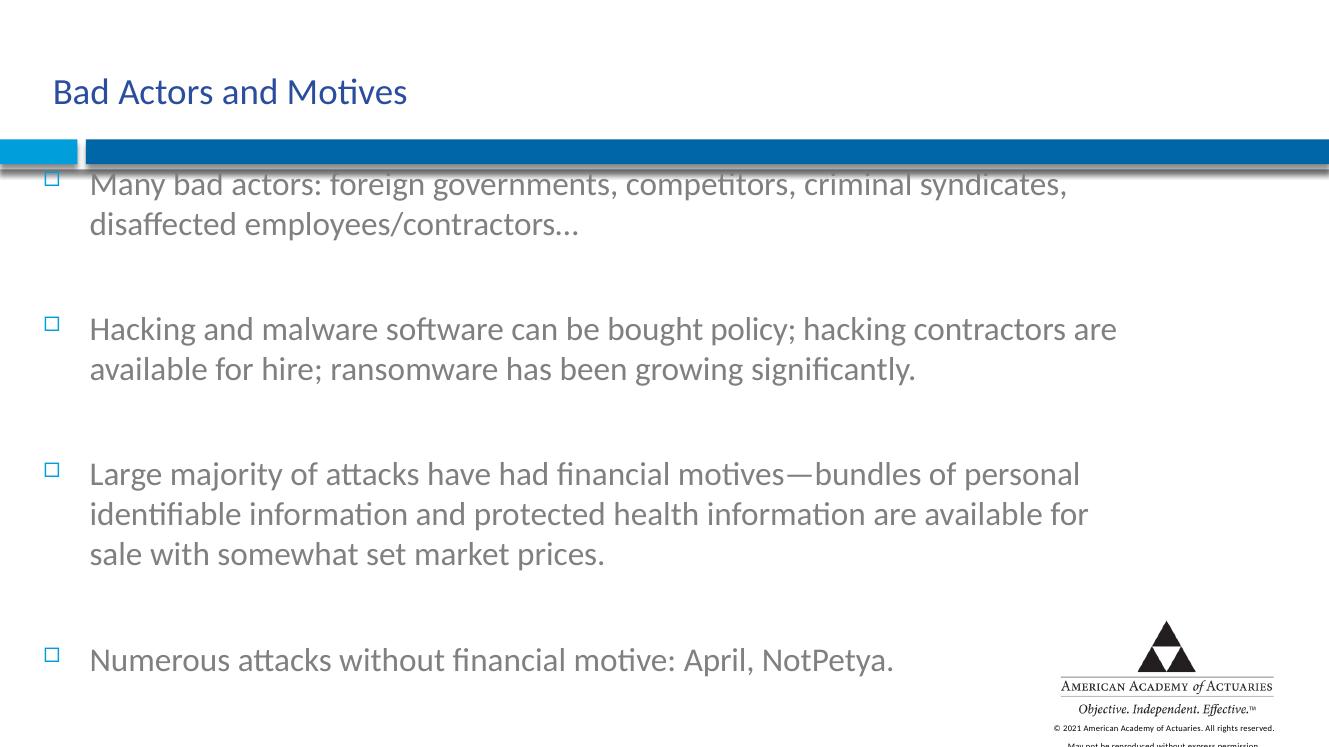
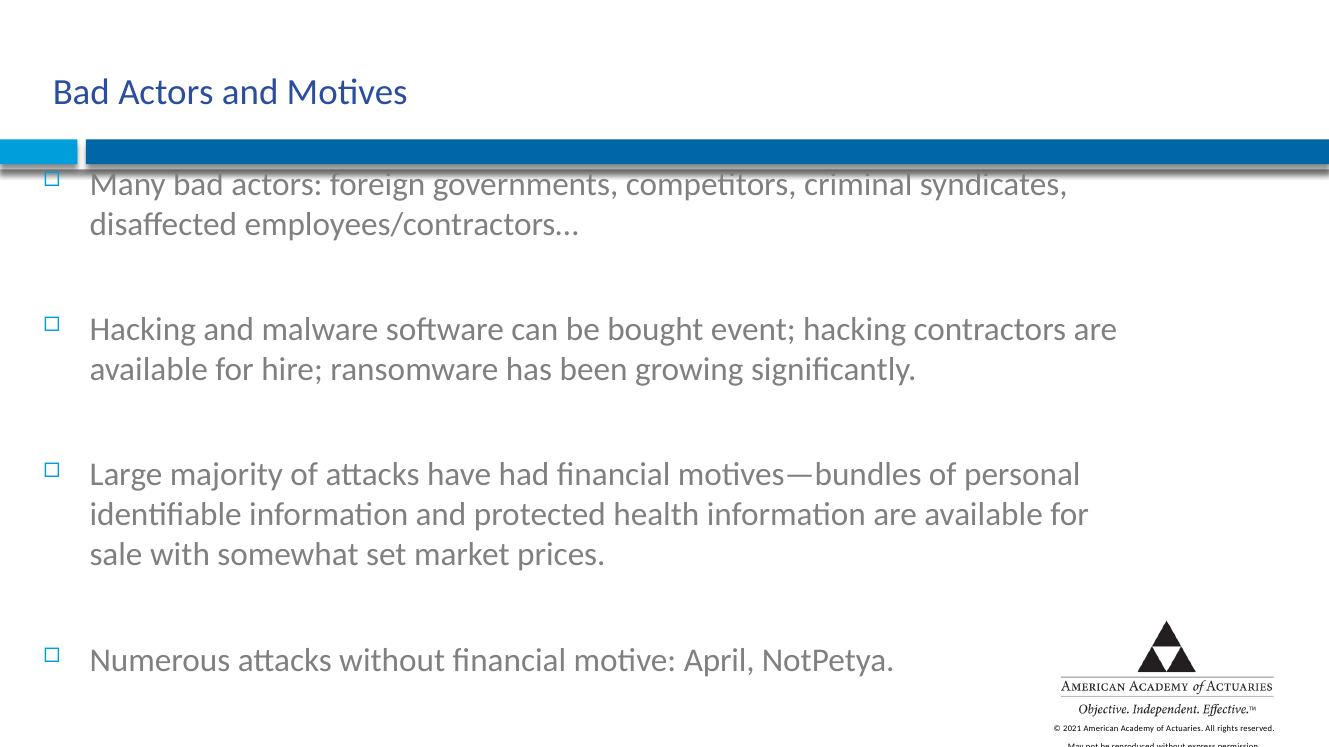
policy: policy -> event (753, 330)
